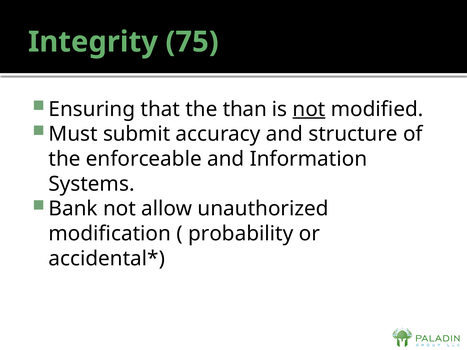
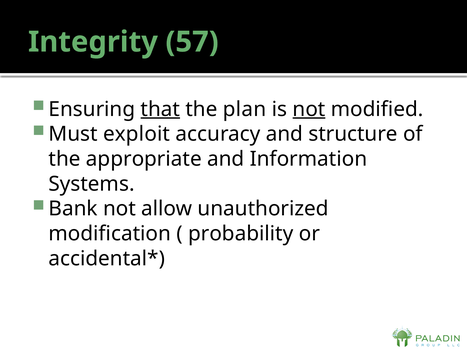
75: 75 -> 57 (192, 42)
that underline: none -> present (160, 109)
than: than -> plan (245, 109)
submit: submit -> exploit (137, 134)
enforceable: enforceable -> appropriate (144, 159)
